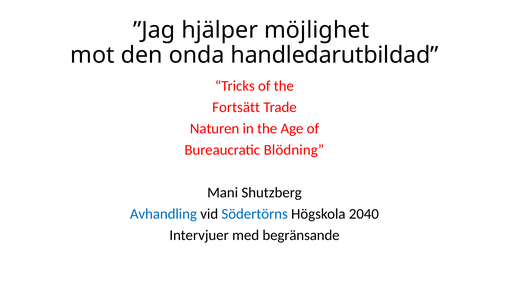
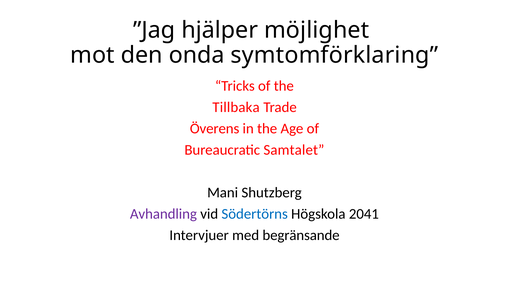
handledarutbildad: handledarutbildad -> symtomförklaring (334, 55)
Fortsätt: Fortsätt -> Tillbaka (236, 107)
Naturen: Naturen -> Överens (215, 129)
Blödning: Blödning -> Samtalet (294, 150)
Avhandling colour: blue -> purple (163, 214)
2040: 2040 -> 2041 (364, 214)
